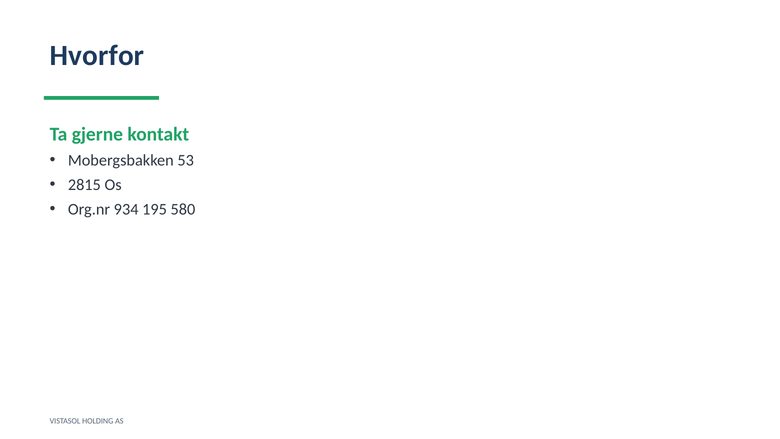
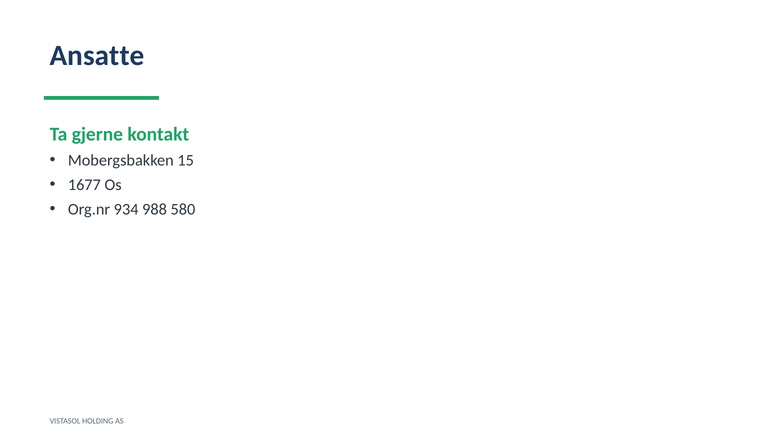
Hvorfor: Hvorfor -> Ansatte (97, 56)
53: 53 -> 15 (186, 160)
2815: 2815 -> 1677 (84, 185)
195: 195 -> 988 (155, 209)
